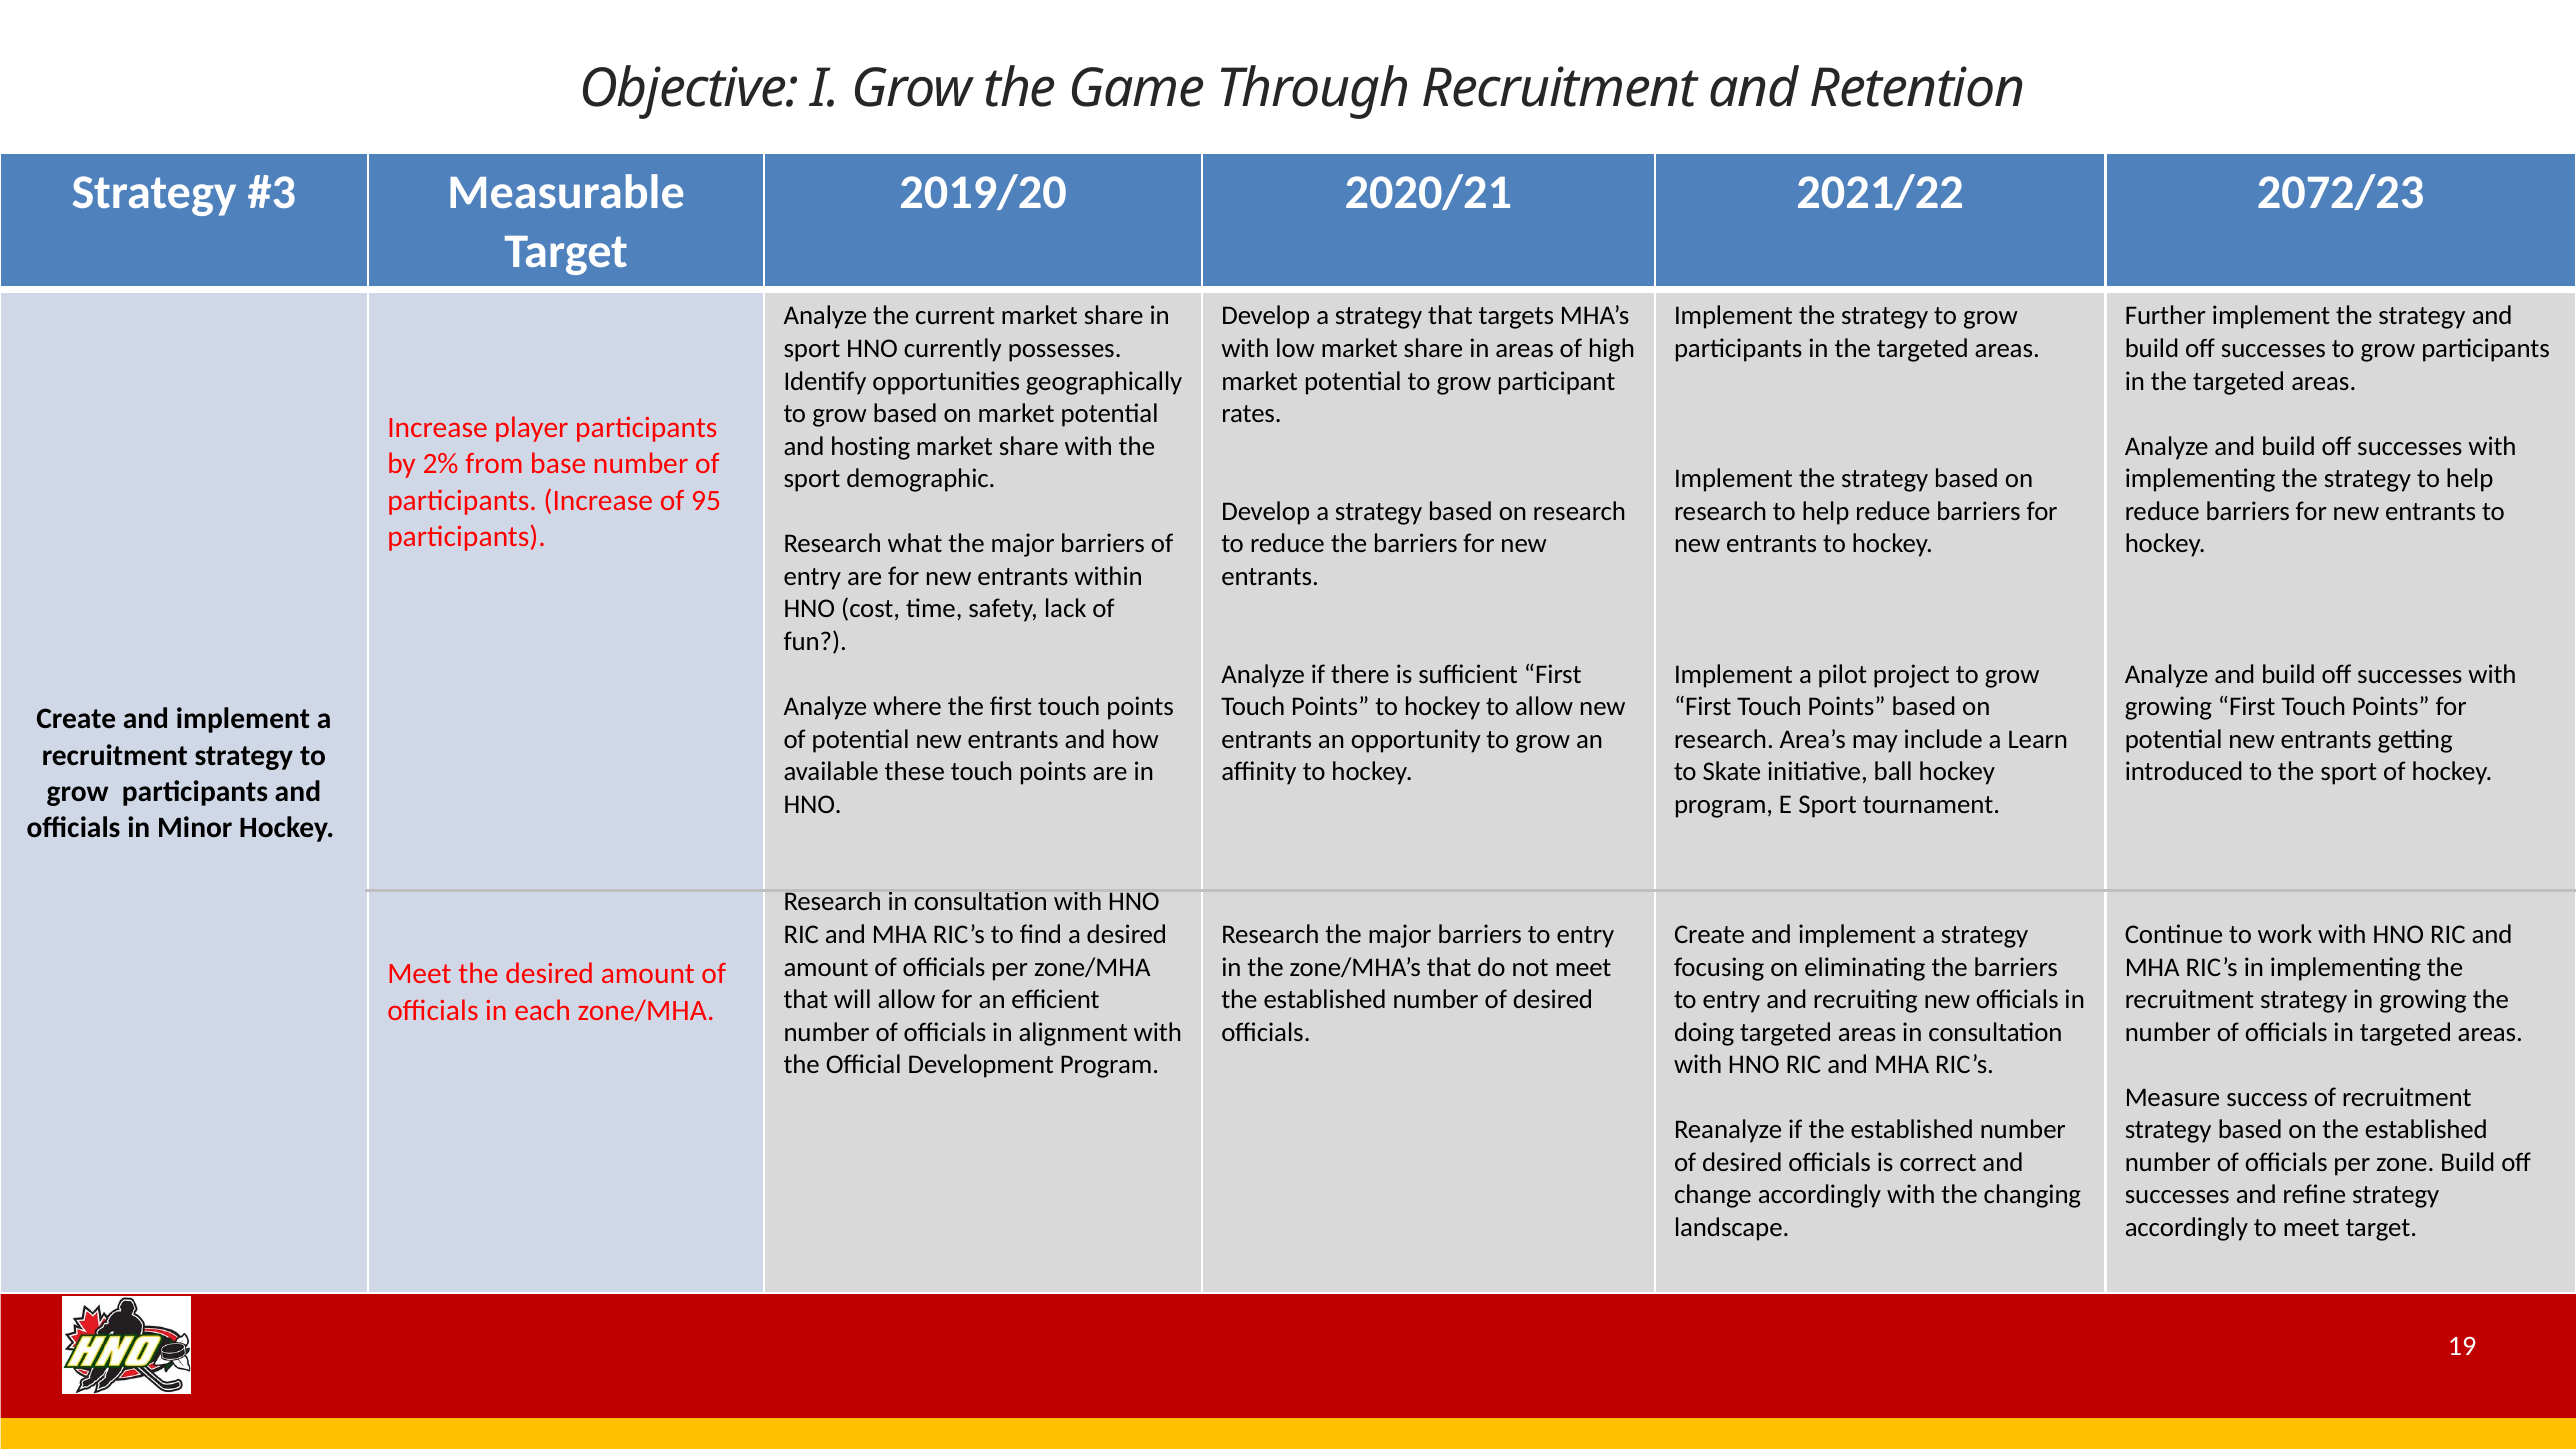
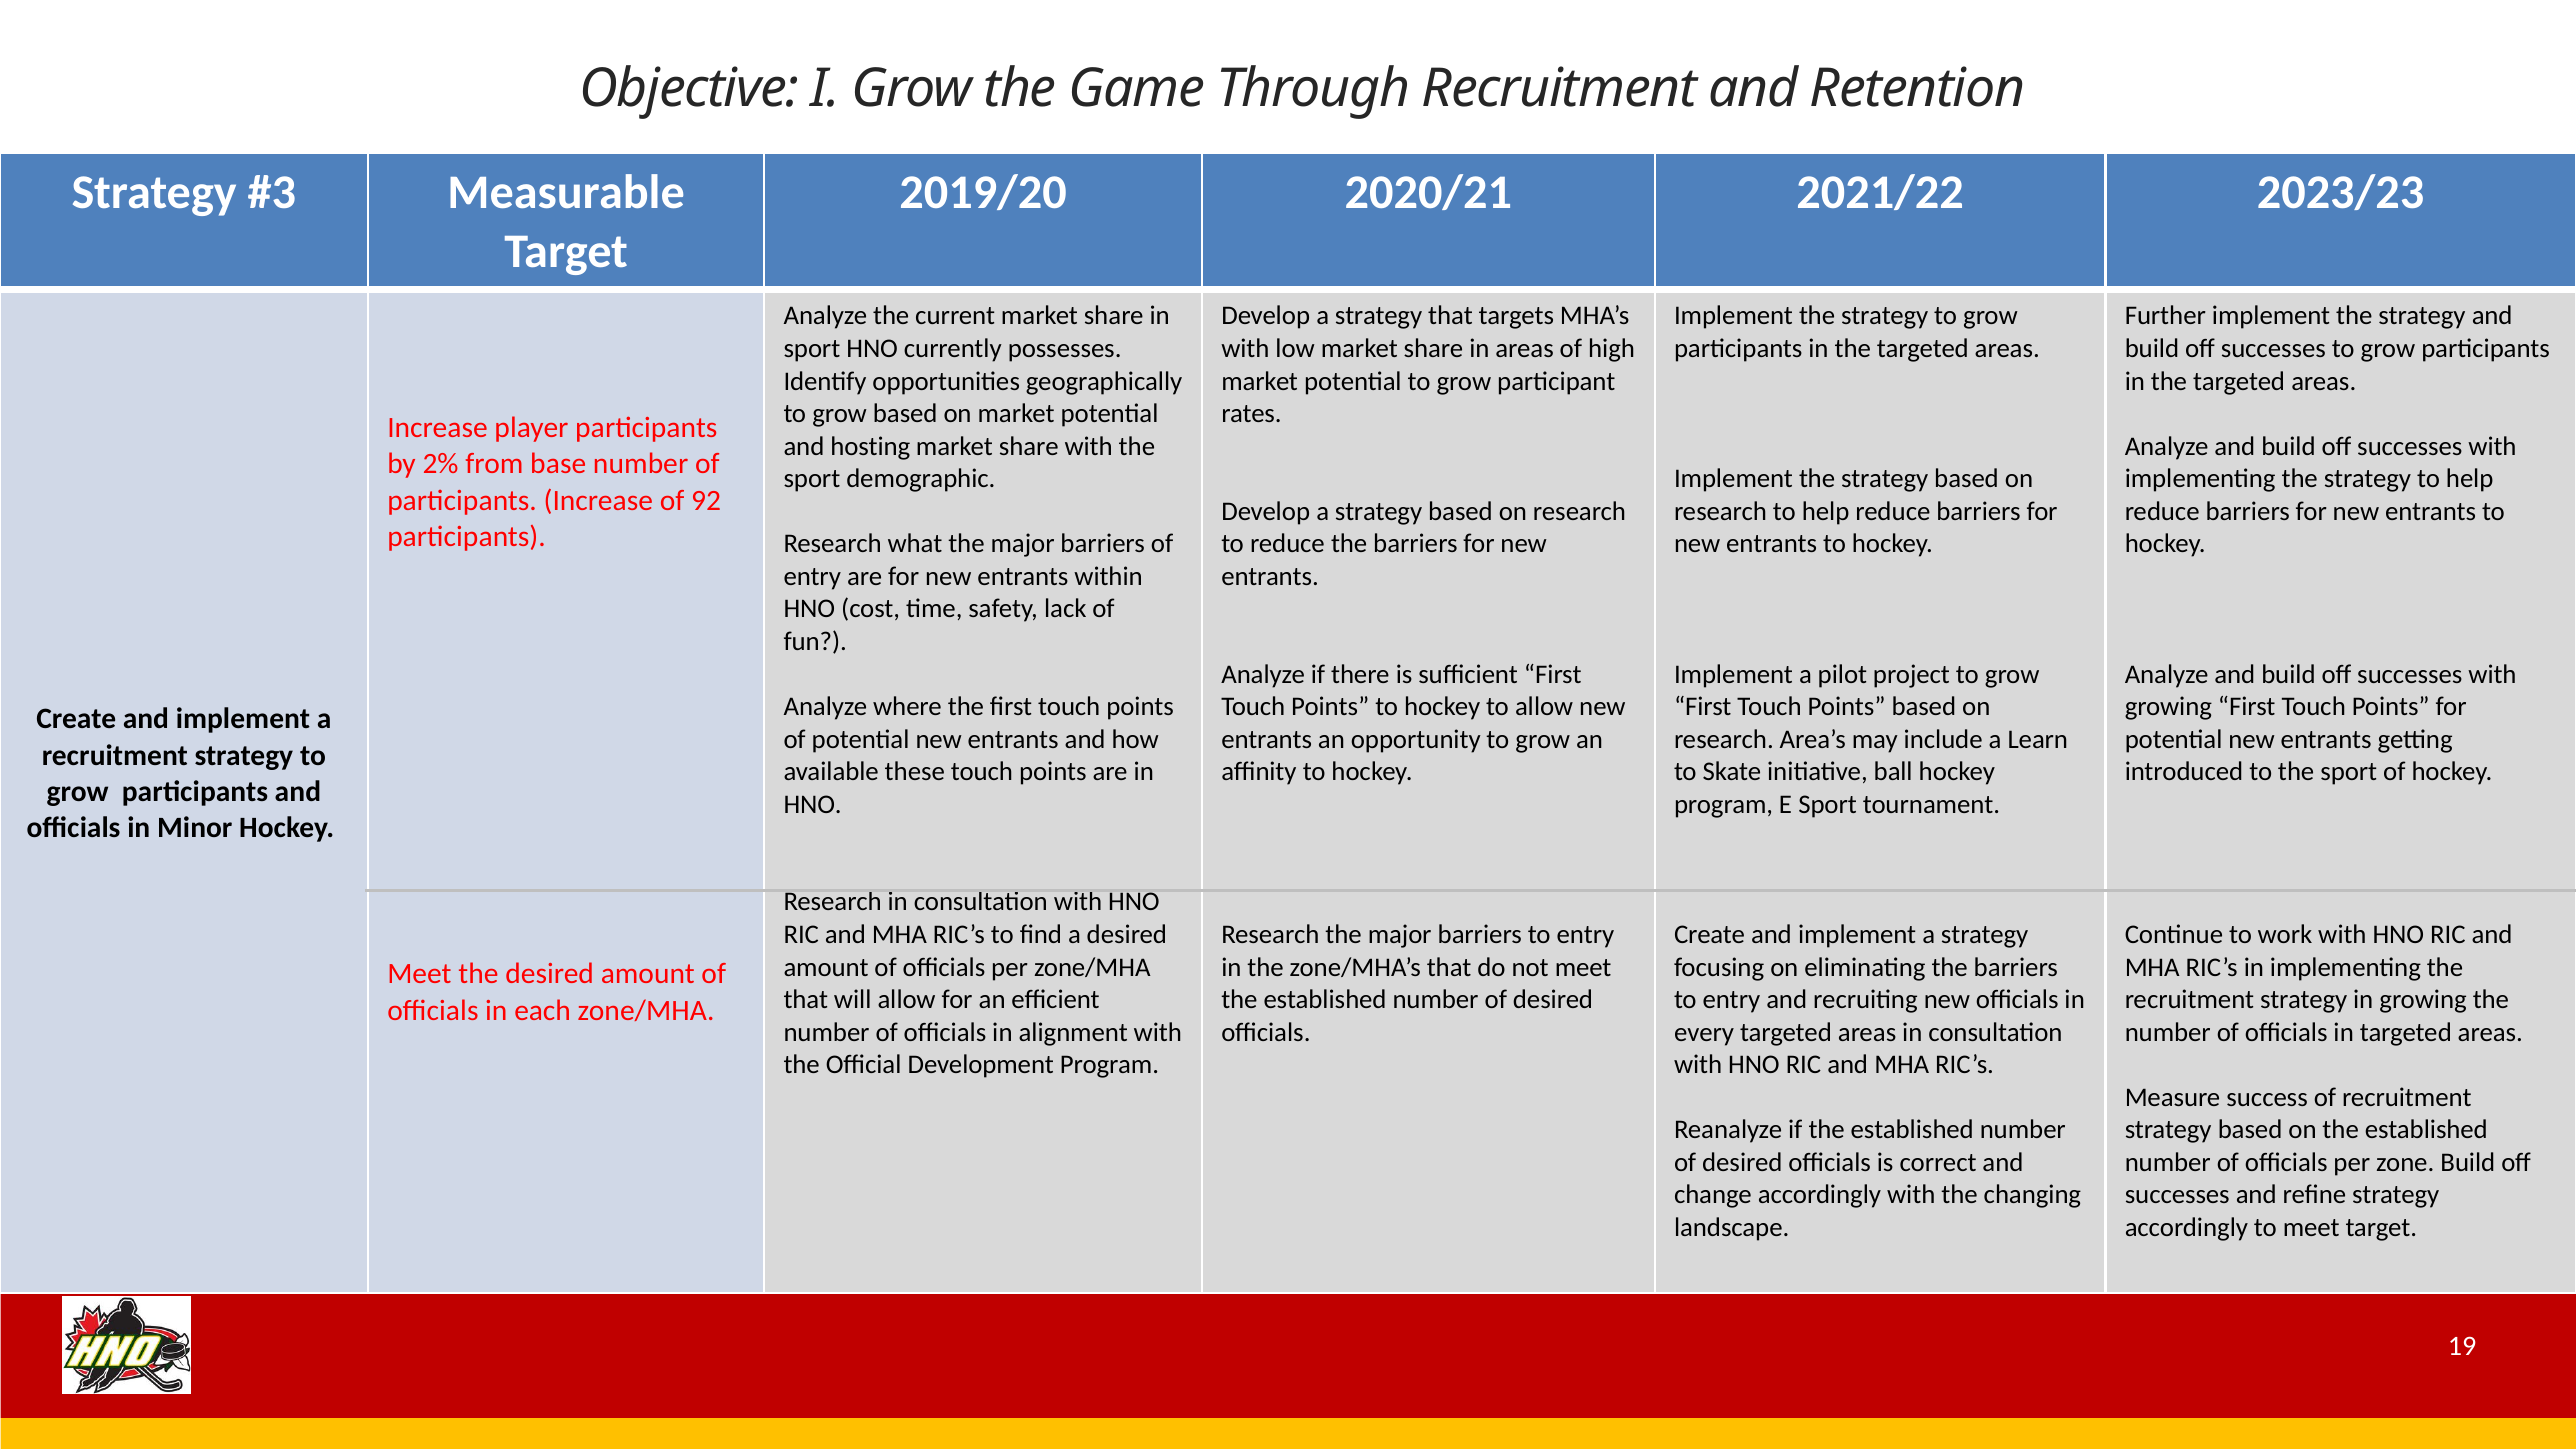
2072/23: 2072/23 -> 2023/23 (2341, 192)
95: 95 -> 92 (706, 500)
doing: doing -> every (1704, 1032)
